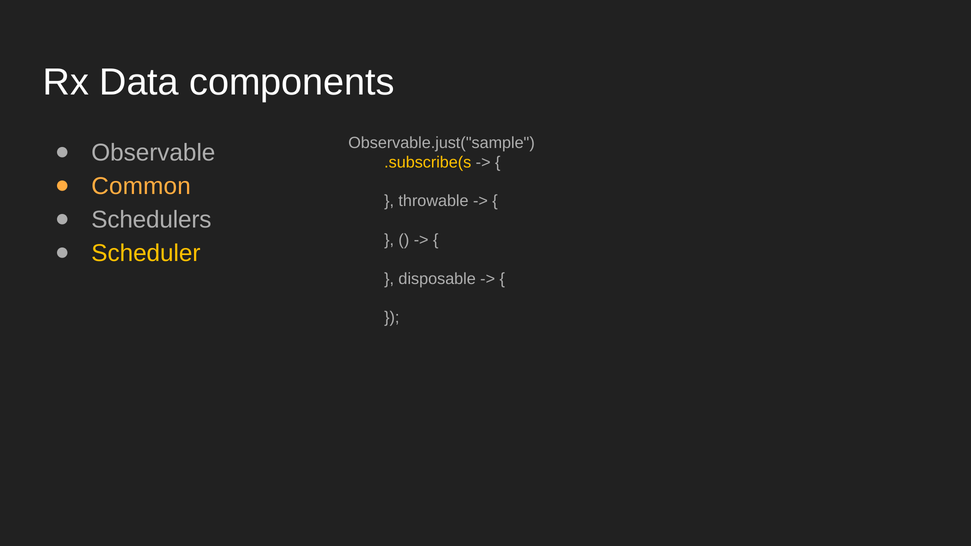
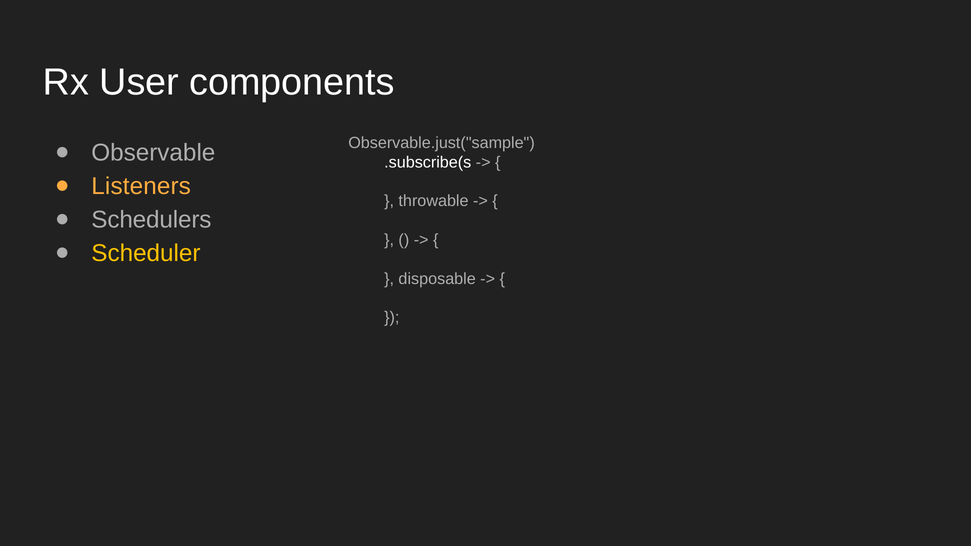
Data: Data -> User (139, 82)
.subscribe(s colour: yellow -> white (428, 162)
Common: Common -> Listeners (141, 186)
